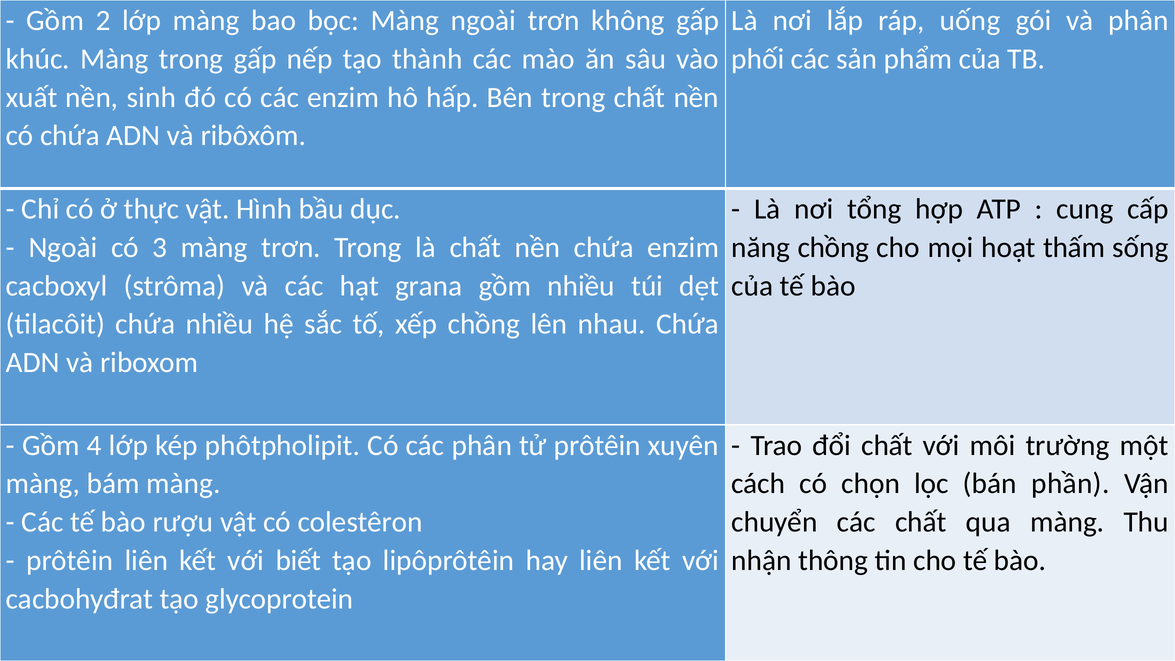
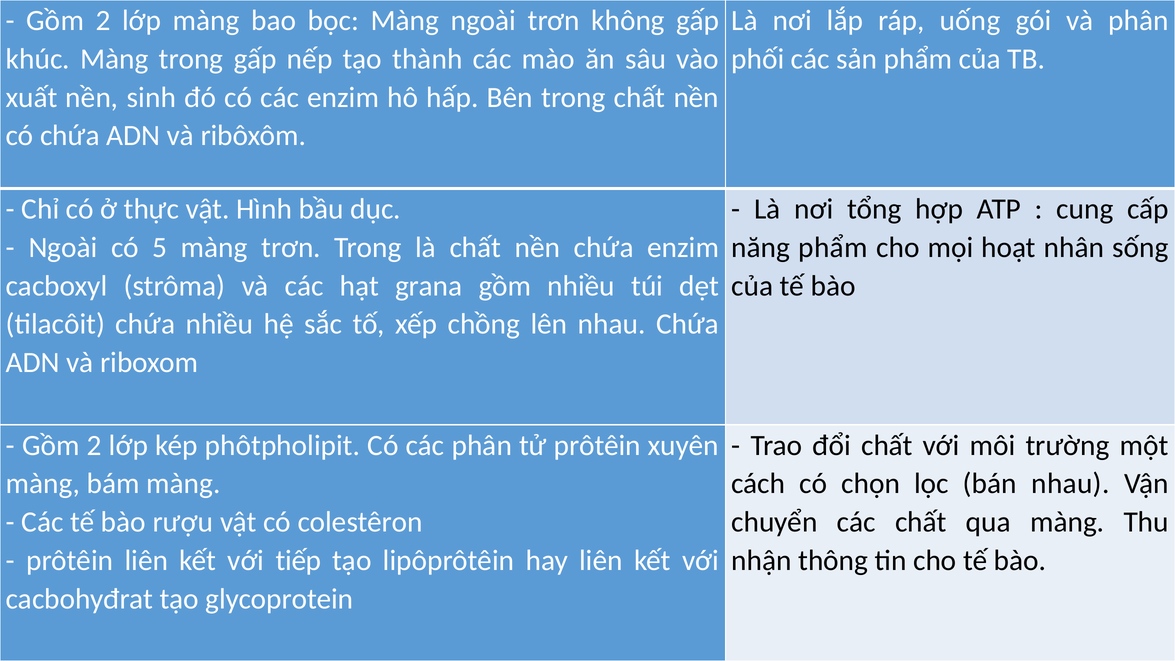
3: 3 -> 5 (160, 248)
năng chồng: chồng -> phẩm (833, 248)
thấm: thấm -> nhân (1074, 248)
4: 4 -> 2 (94, 445)
bán phần: phần -> nhau (1070, 484)
biết: biết -> tiếp (298, 560)
